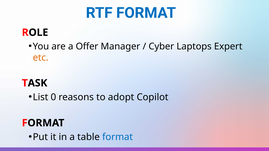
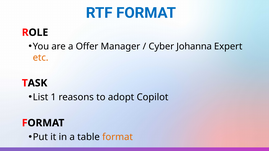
Laptops: Laptops -> Johanna (194, 46)
0: 0 -> 1 (53, 97)
format colour: blue -> orange (118, 137)
